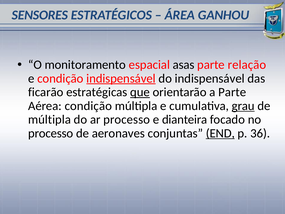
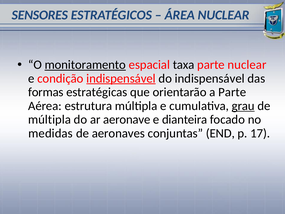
ÁREA GANHOU: GANHOU -> NUCLEAR (224, 15)
monitoramento underline: none -> present (85, 65)
asas: asas -> taxa (184, 65)
parte relação: relação -> nuclear (247, 65)
ficarão: ficarão -> formas (46, 92)
que underline: present -> none (140, 92)
Aérea condição: condição -> estrutura (88, 106)
ar processo: processo -> aeronave (127, 119)
processo: processo -> medidas (51, 133)
END underline: present -> none (220, 133)
36: 36 -> 17 (260, 133)
